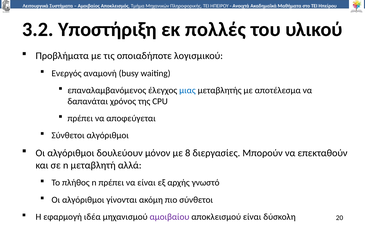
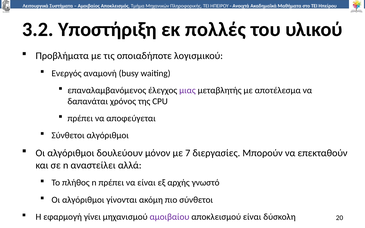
μιας colour: blue -> purple (187, 90)
8: 8 -> 7 (188, 153)
μεταβλητή: μεταβλητή -> αναστείλει (93, 165)
ιδέα: ιδέα -> γίνει (92, 217)
